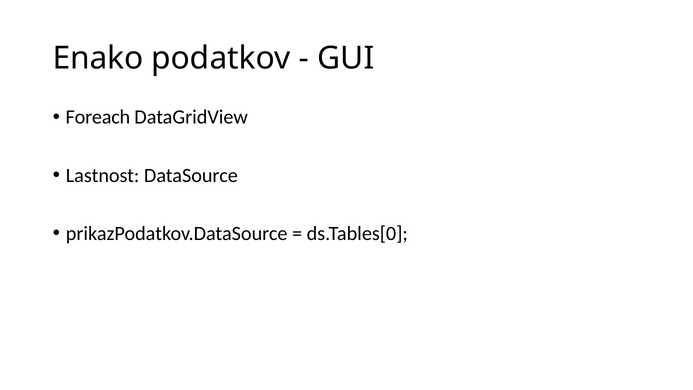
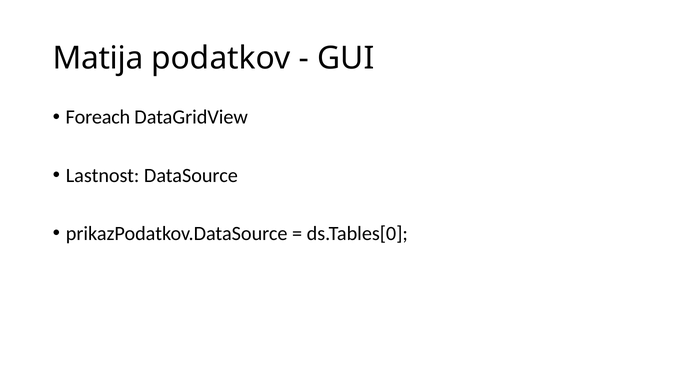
Enako: Enako -> Matija (98, 58)
